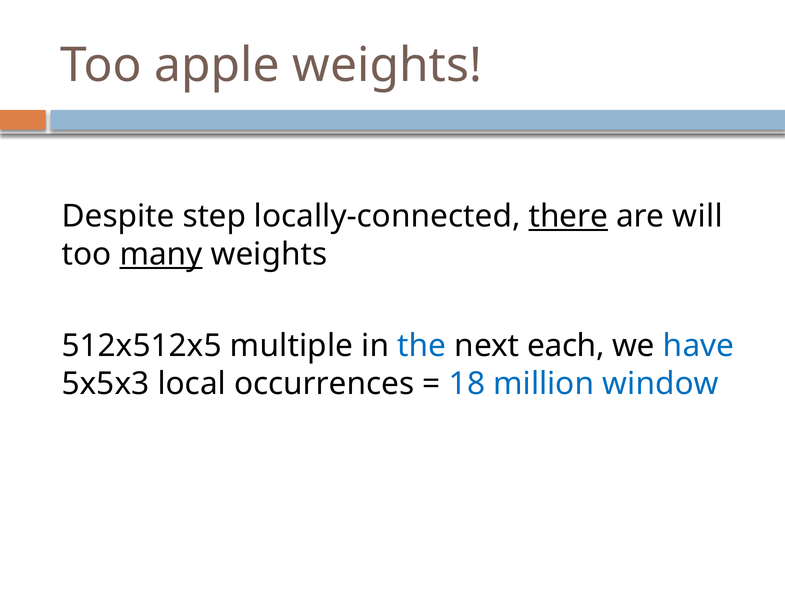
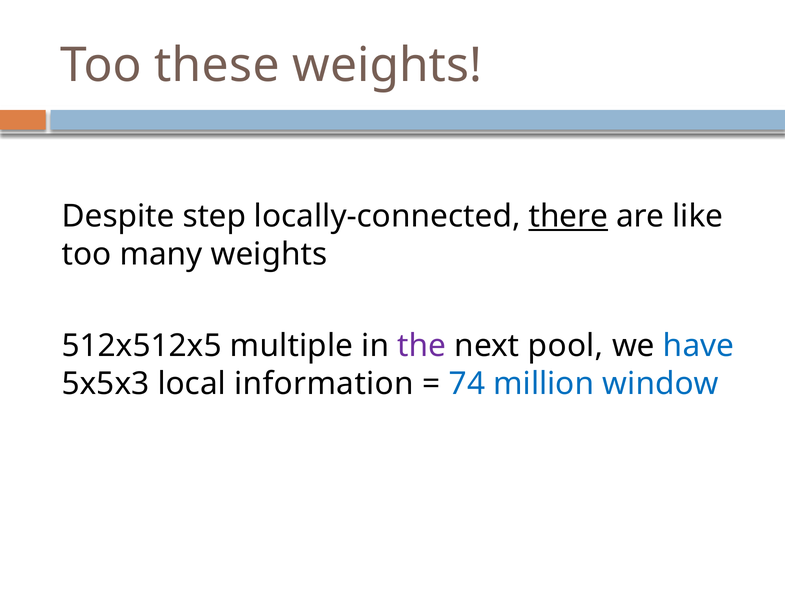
apple: apple -> these (217, 65)
will: will -> like (698, 216)
many underline: present -> none (161, 254)
the colour: blue -> purple (422, 345)
each: each -> pool (566, 345)
occurrences: occurrences -> information (324, 383)
18: 18 -> 74 (467, 383)
